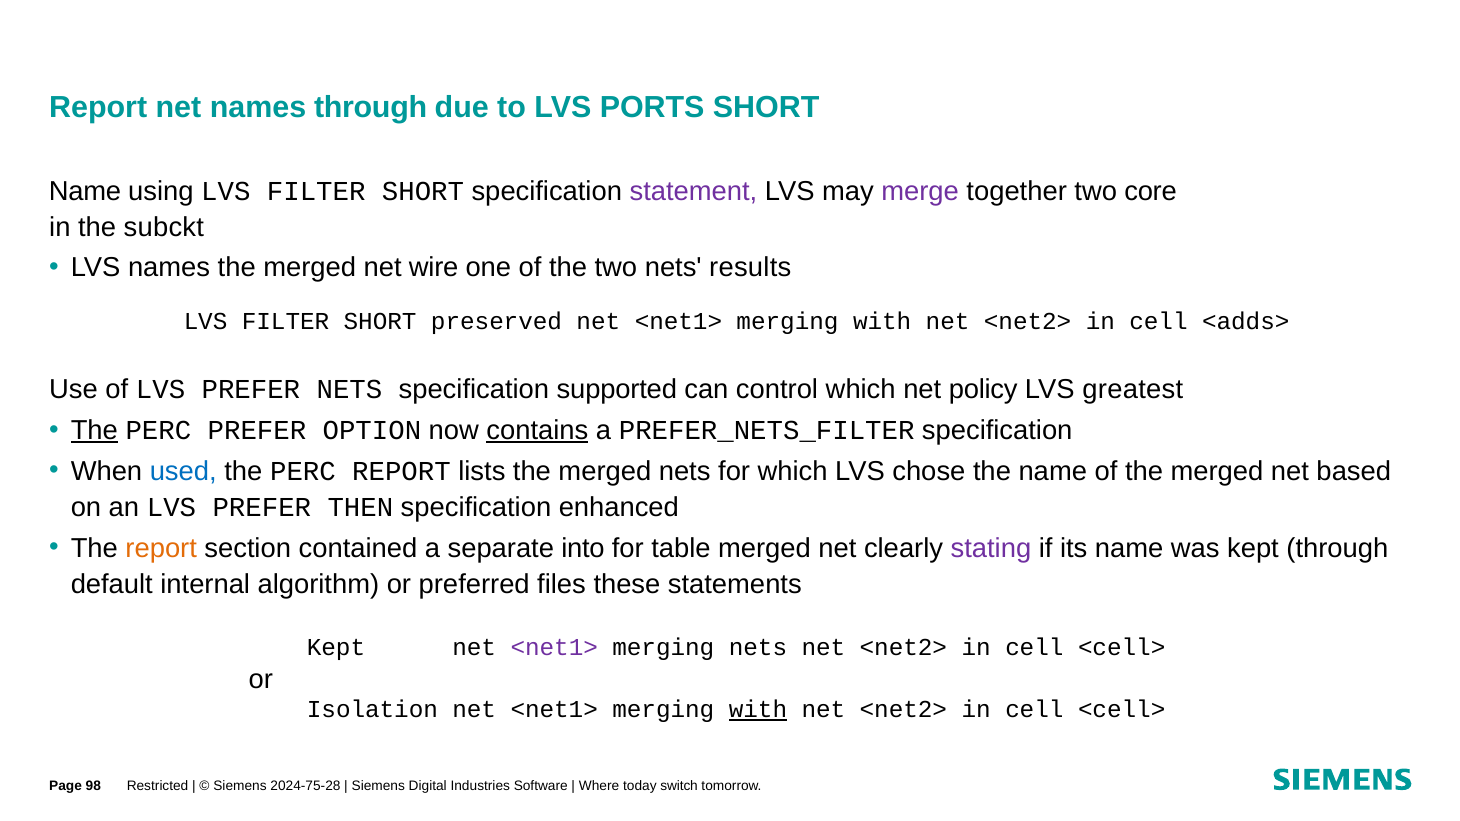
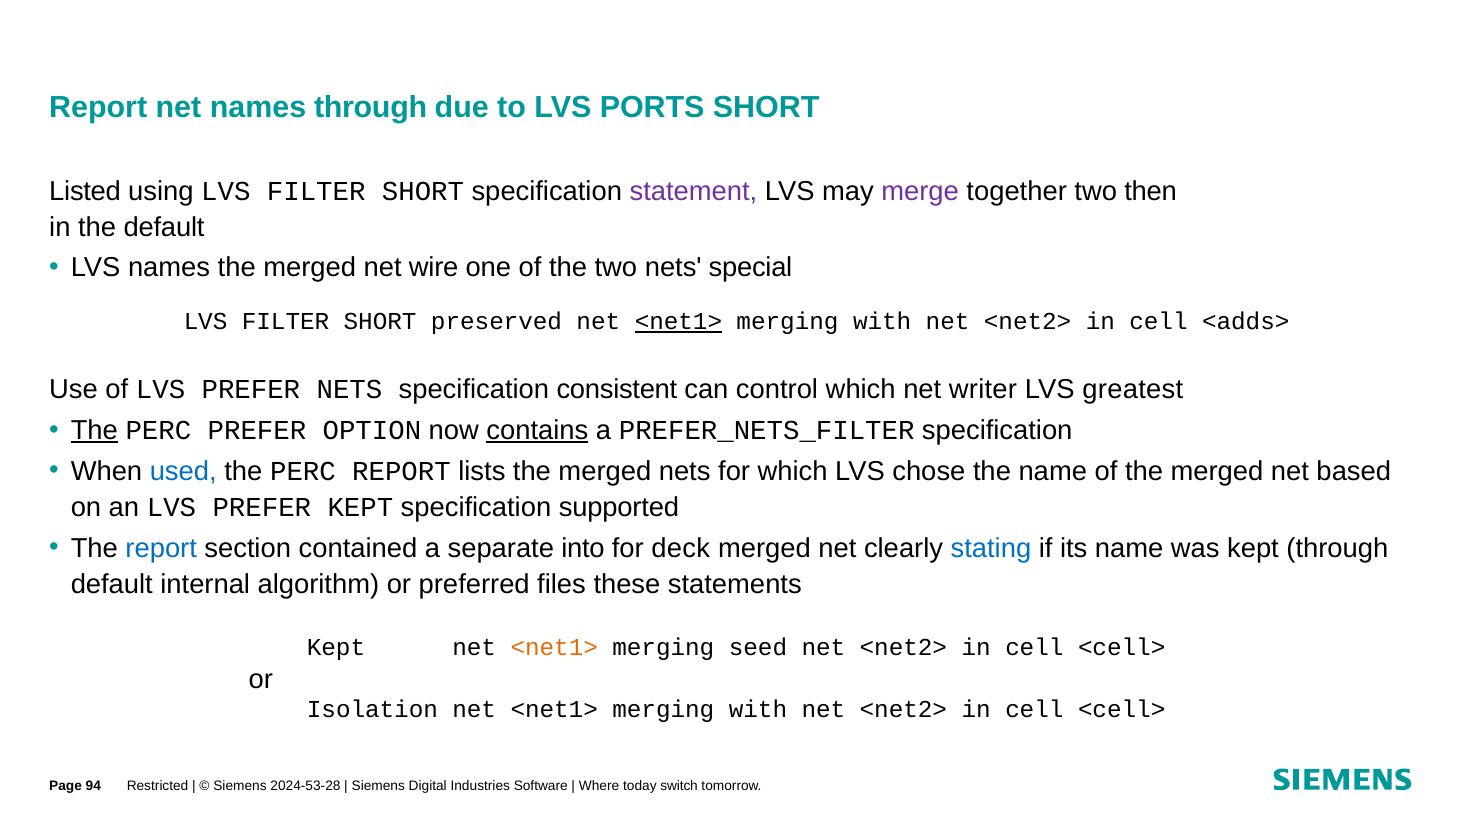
Name: Name -> Listed (85, 191)
core: core -> then (1151, 191)
the subckt: subckt -> default (164, 227)
results: results -> special (751, 268)
<net1> underline: none -> present (678, 322)
supported: supported -> consistent (617, 390)
policy: policy -> writer (983, 390)
PREFER THEN: THEN -> KEPT (360, 507)
enhanced: enhanced -> supported (619, 507)
report colour: orange -> blue (161, 548)
table: table -> deck (681, 548)
stating colour: purple -> blue (991, 548)
<net1> colour: purple -> orange (554, 648)
merging nets: nets -> seed (758, 648)
with underline: present -> none (758, 710)
98: 98 -> 94 (93, 786)
2024-75-28: 2024-75-28 -> 2024-53-28 (305, 786)
